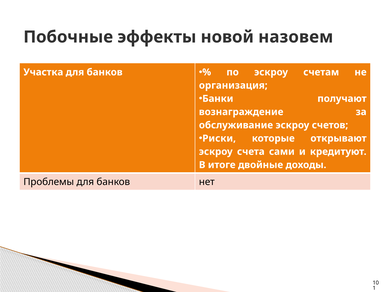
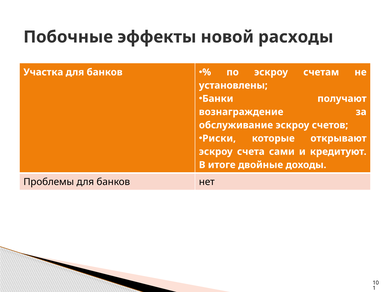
назовем: назовем -> расходы (296, 37)
организация: организация -> установлены (233, 86)
